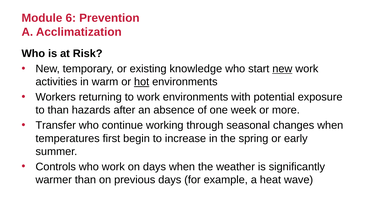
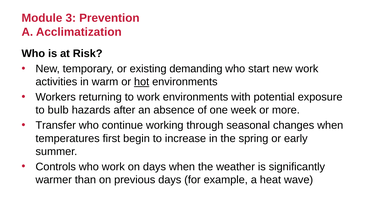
6: 6 -> 3 (71, 18)
knowledge: knowledge -> demanding (196, 69)
new underline: present -> none (282, 69)
to than: than -> bulb (58, 110)
